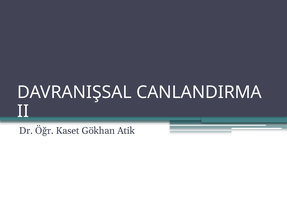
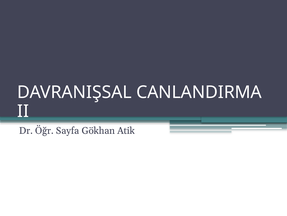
Kaset: Kaset -> Sayfa (68, 130)
